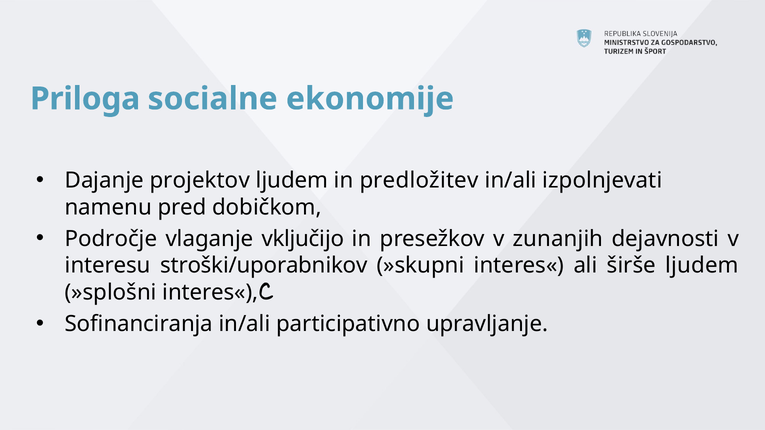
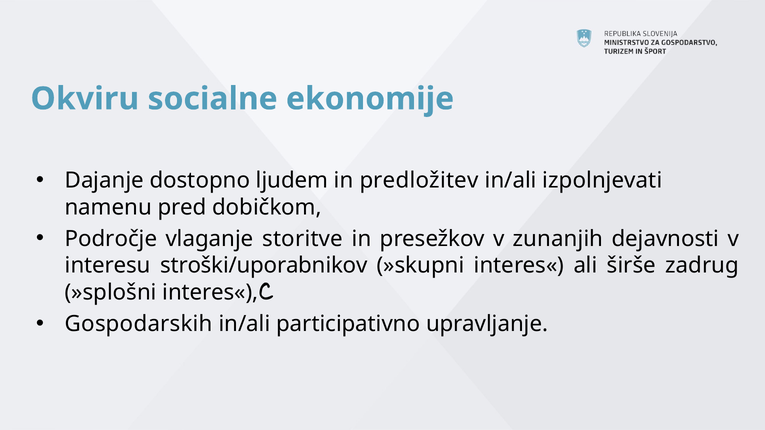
Priloga: Priloga -> Okviru (85, 99)
projektov: projektov -> dostopno (200, 181)
vključijo: vključijo -> storitve (303, 239)
širše ljudem: ljudem -> zadrug (702, 266)
Sofinanciranja: Sofinanciranja -> Gospodarskih (139, 324)
